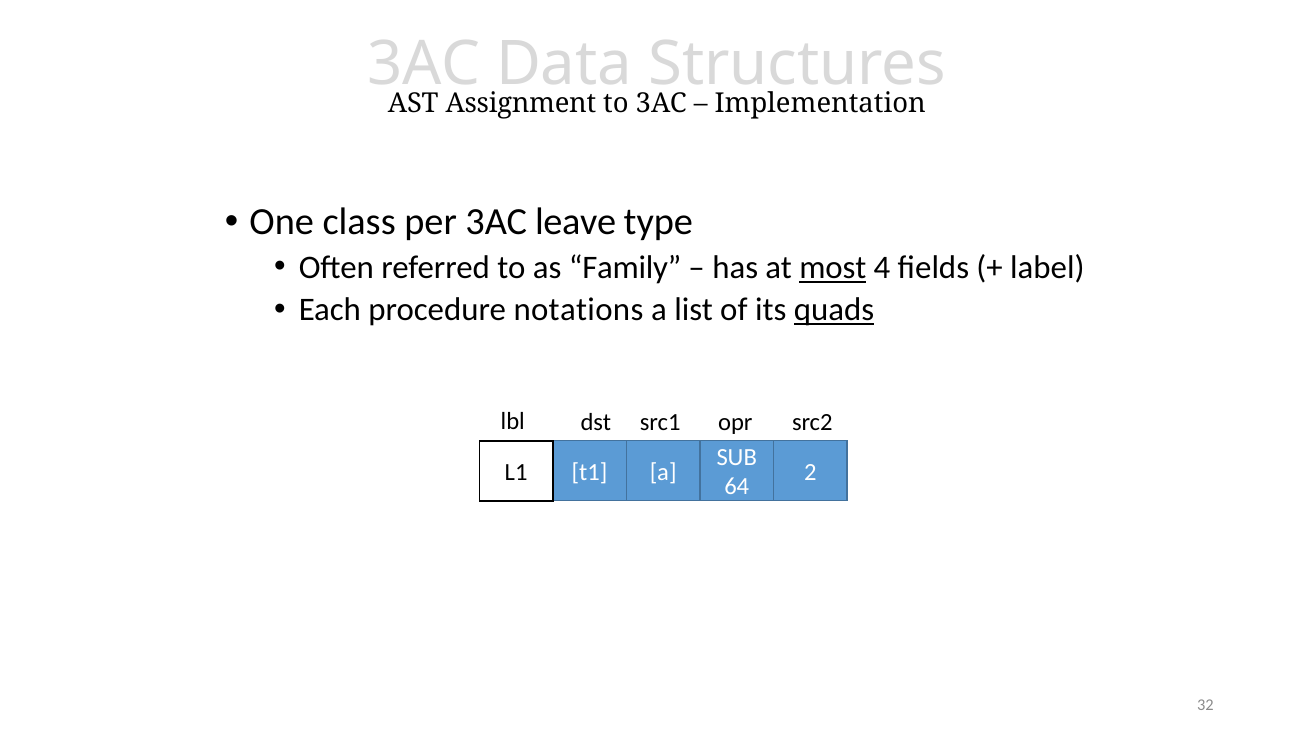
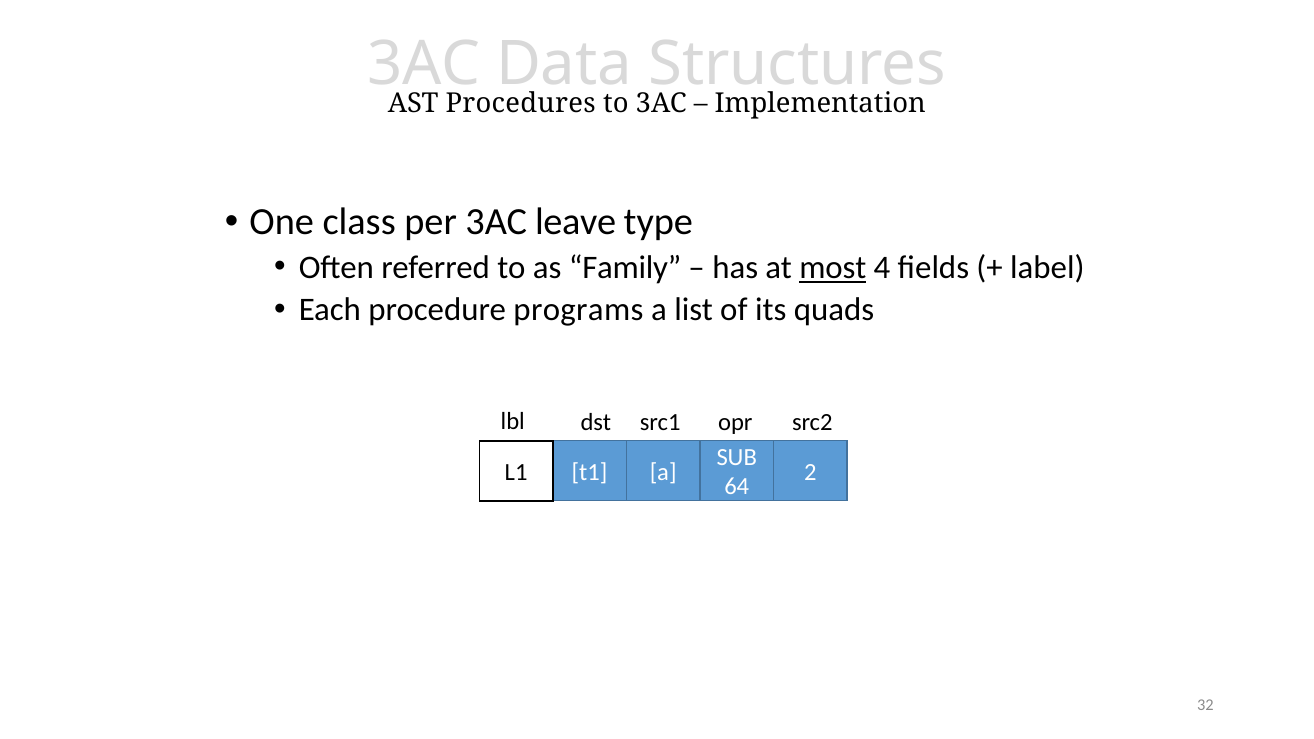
Assignment: Assignment -> Procedures (521, 104)
notations: notations -> programs (578, 310)
quads underline: present -> none (834, 310)
